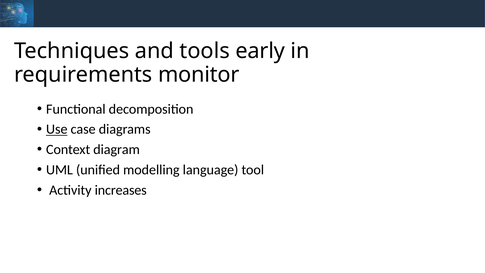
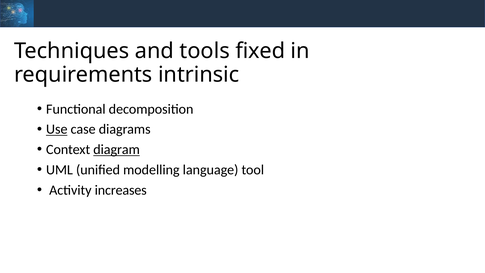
early: early -> fixed (260, 51)
monitor: monitor -> intrinsic (199, 75)
diagram underline: none -> present (117, 149)
